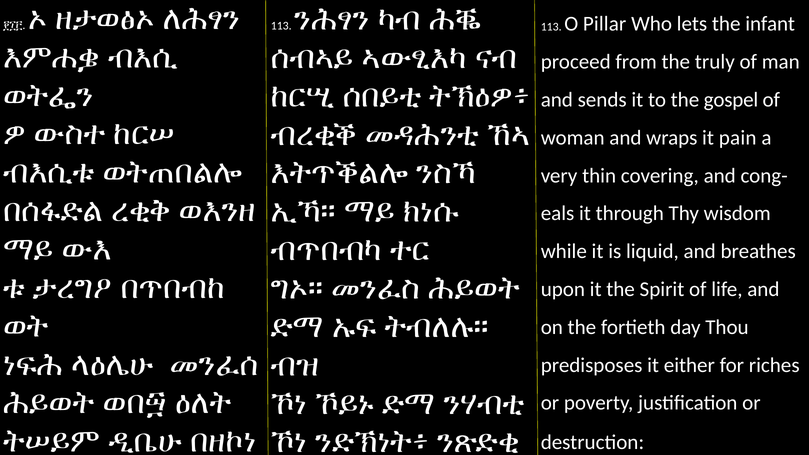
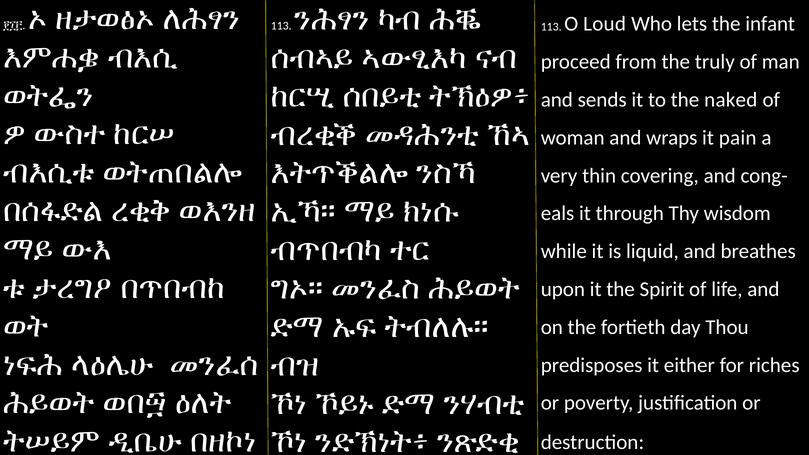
Pillar: Pillar -> Loud (605, 24)
gospel: gospel -> naked (731, 100)
